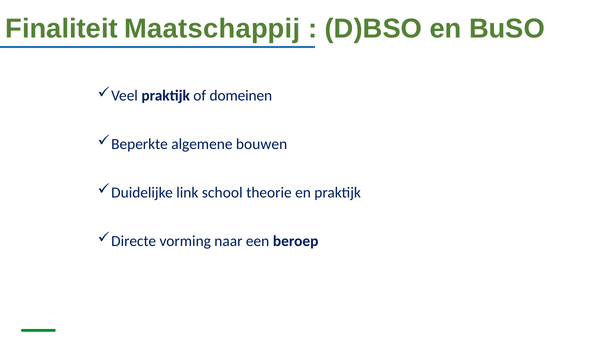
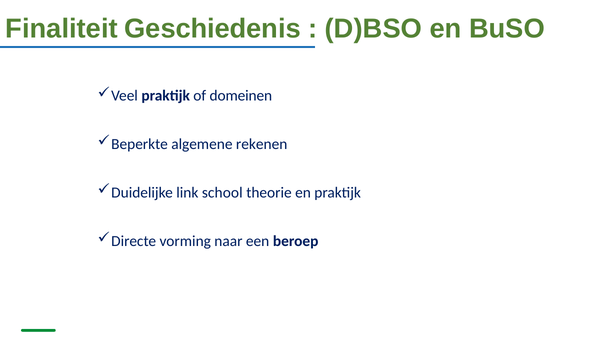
Maatschappij: Maatschappij -> Geschiedenis (213, 29)
bouwen: bouwen -> rekenen (262, 144)
